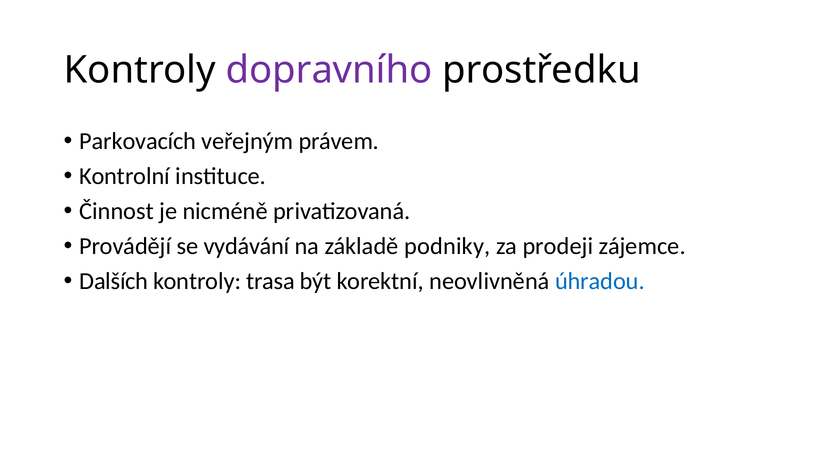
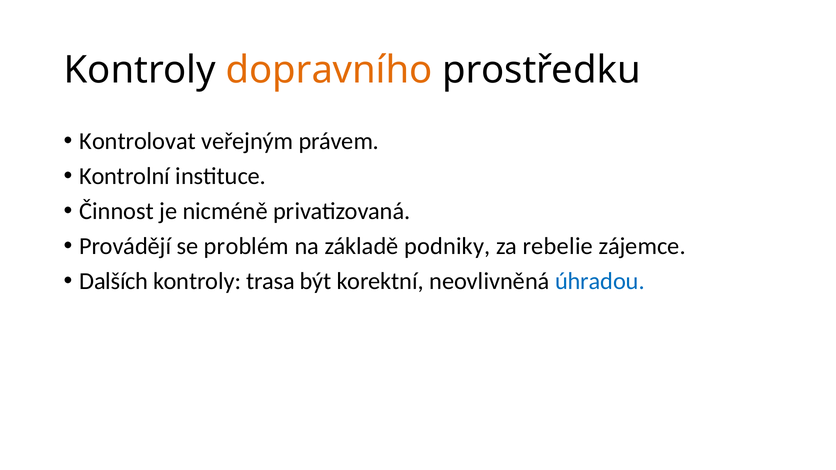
dopravního colour: purple -> orange (329, 70)
Parkovacích: Parkovacích -> Kontrolovat (138, 141)
vydávání: vydávání -> problém (246, 247)
prodeji: prodeji -> rebelie (558, 247)
